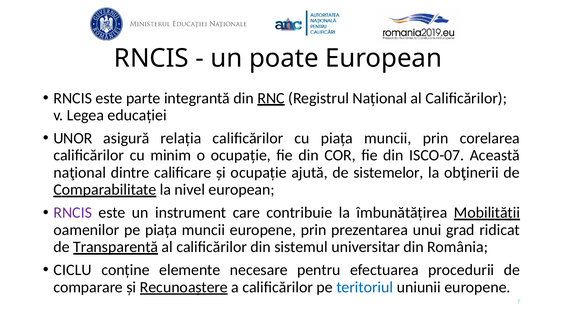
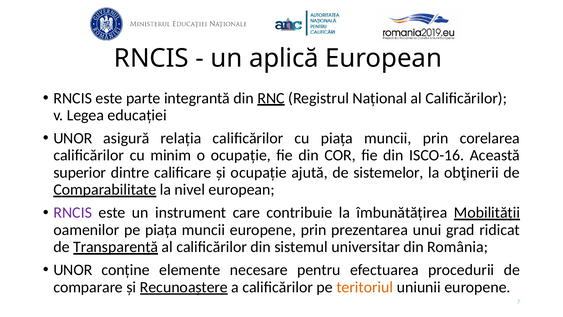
poate: poate -> aplică (284, 58)
ISCO-07: ISCO-07 -> ISCO-16 (437, 155)
naţional: naţional -> superior (80, 172)
CICLU: CICLU -> UNOR (73, 270)
teritoriul colour: blue -> orange (365, 287)
